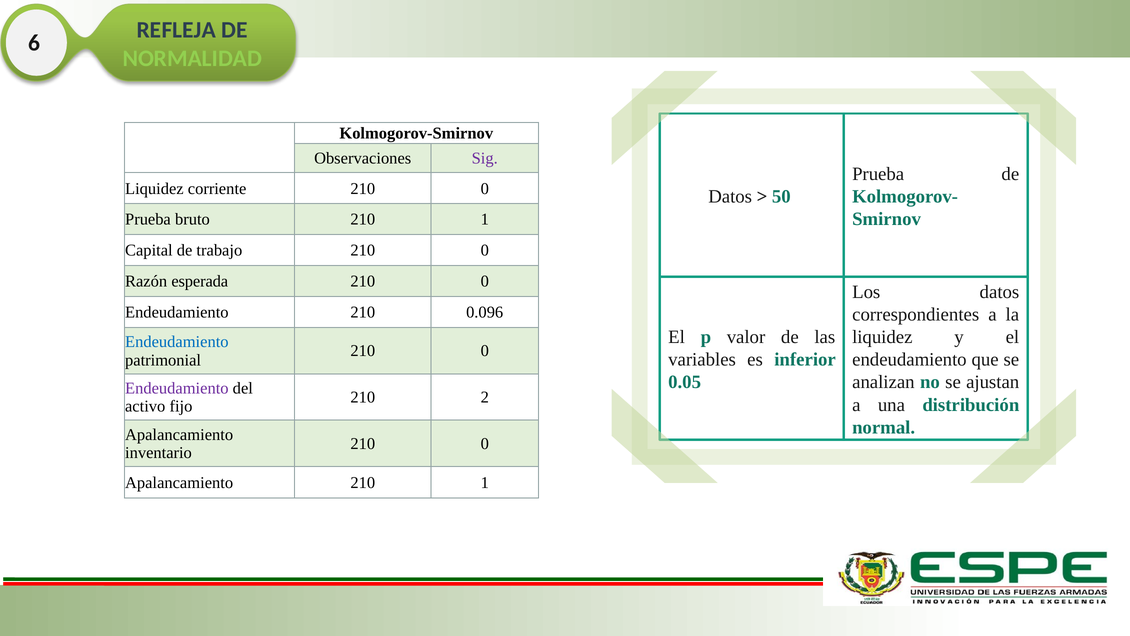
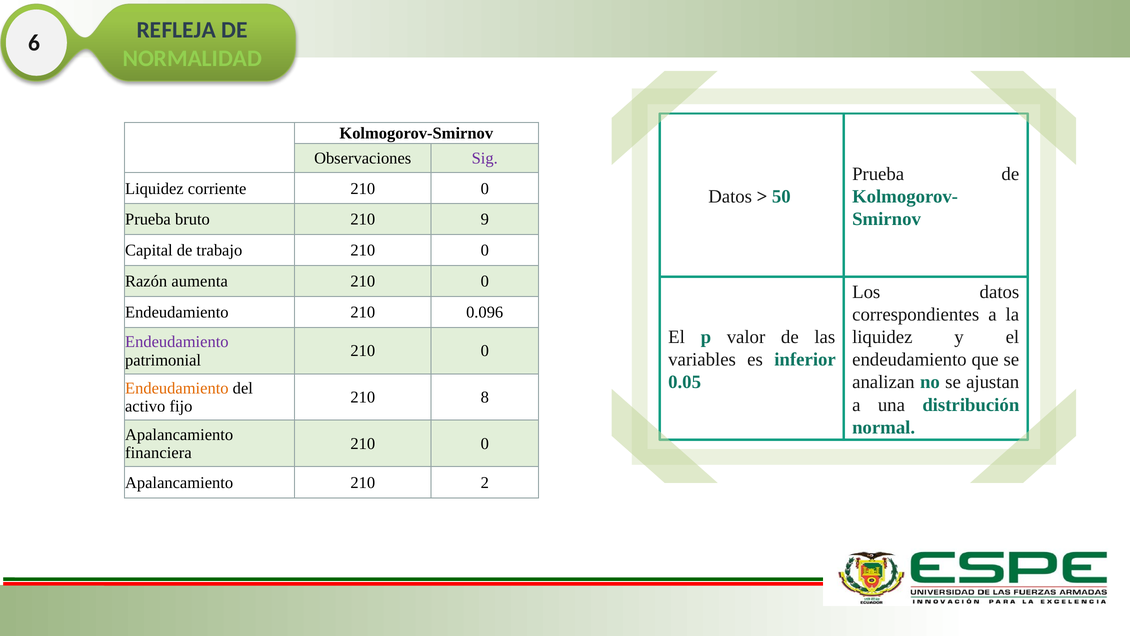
1: 1 -> 9 (485, 219)
esperada: esperada -> aumenta (200, 281)
Endeudamiento colour: blue -> purple (177, 342)
Endeudamiento colour: purple -> orange (177, 388)
2: 2 -> 8 (485, 397)
inventario: inventario -> financiera (158, 453)
Apalancamiento 210 1: 1 -> 2 (485, 483)
